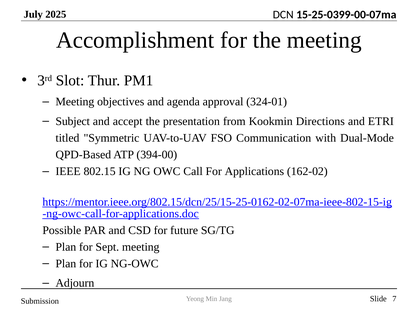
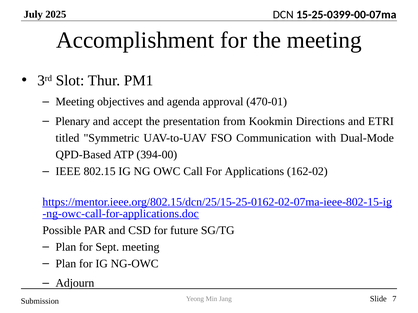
324-01: 324-01 -> 470-01 (267, 102)
Subject: Subject -> Plenary (73, 121)
